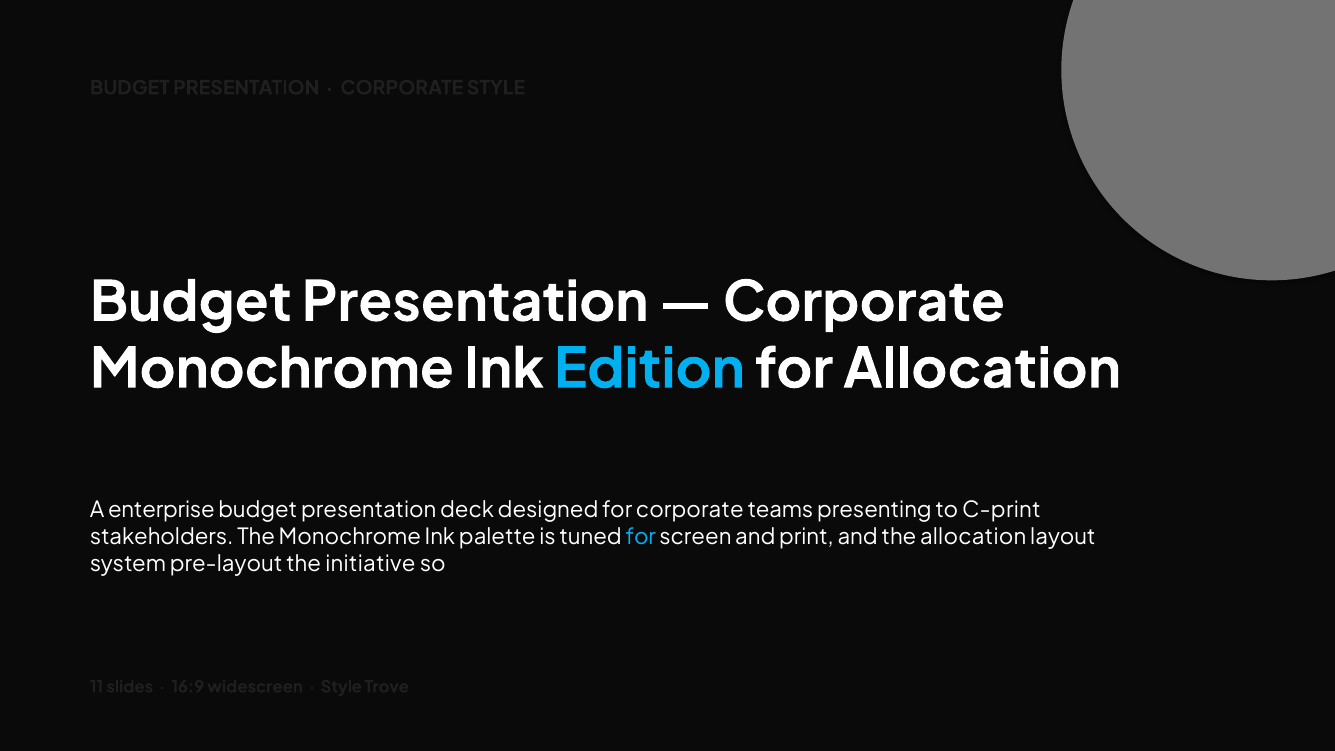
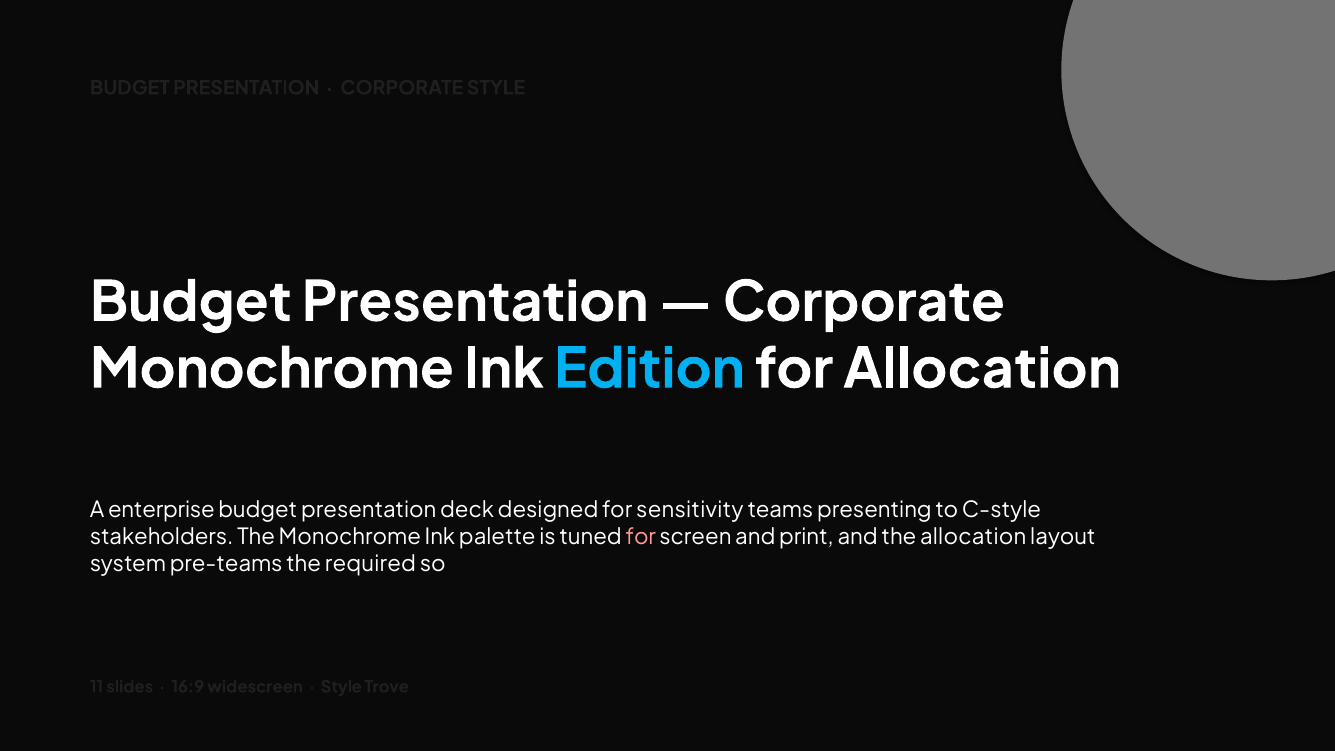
for corporate: corporate -> sensitivity (690, 510)
C-print: C-print -> C-style (1001, 510)
for colour: light blue -> pink (641, 537)
pre-layout: pre-layout -> pre-teams (226, 564)
initiative: initiative -> required (370, 564)
